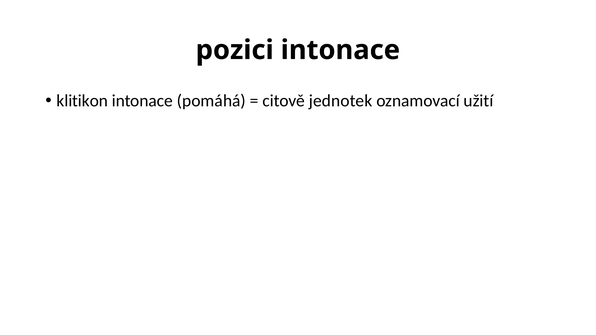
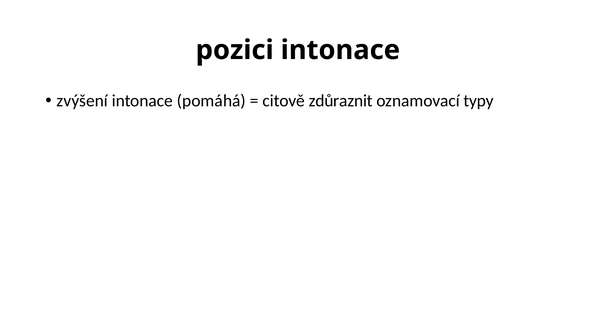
klitikon: klitikon -> zvýšení (82, 101)
jednotek: jednotek -> zdůraznit (341, 101)
užití: užití -> typy (479, 101)
